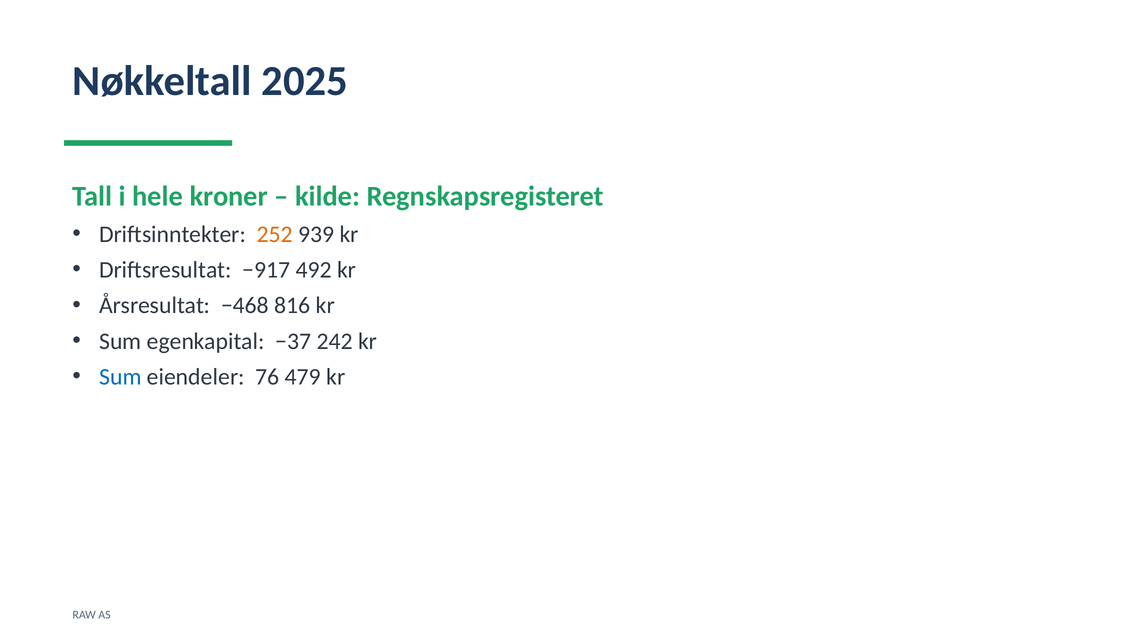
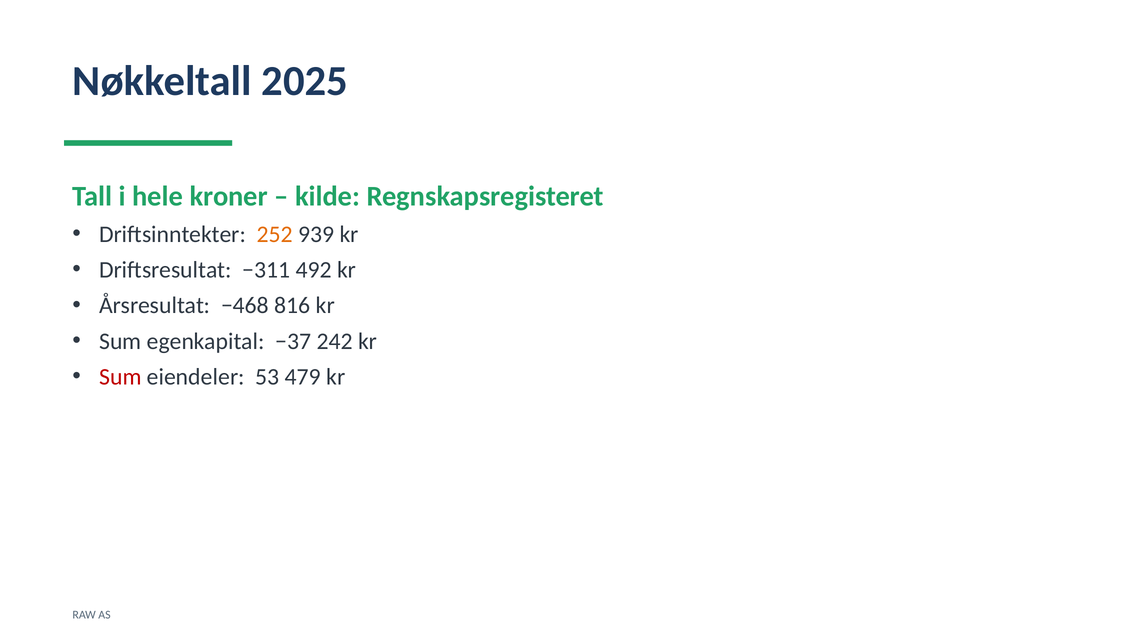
−917: −917 -> −311 (266, 270)
Sum colour: blue -> red (120, 377)
76: 76 -> 53 (267, 377)
